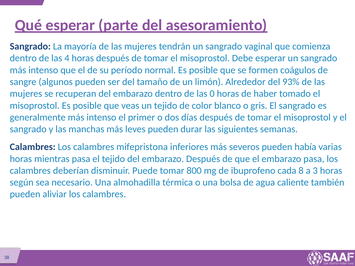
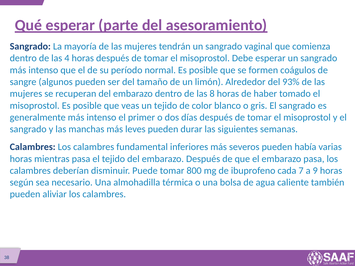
0: 0 -> 8 (212, 94)
mifepristona: mifepristona -> fundamental (142, 147)
8: 8 -> 7 (301, 171)
3: 3 -> 9 (315, 171)
